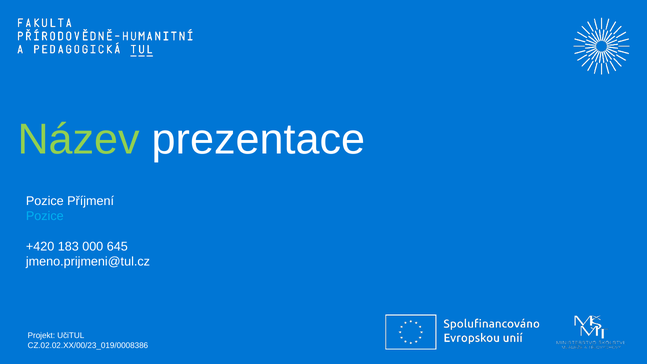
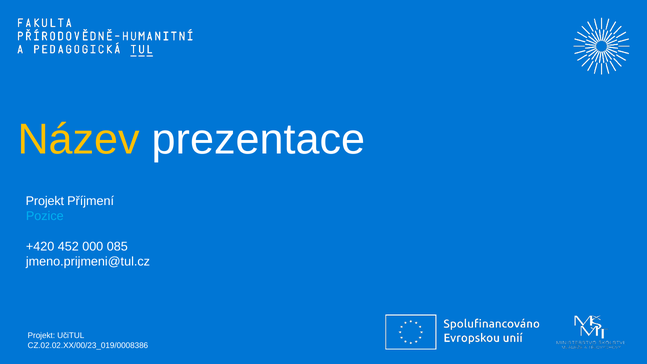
Název colour: light green -> yellow (79, 139)
Pozice: Pozice -> Projekt (45, 201)
183: 183 -> 452 (68, 246)
645: 645 -> 085 (117, 246)
